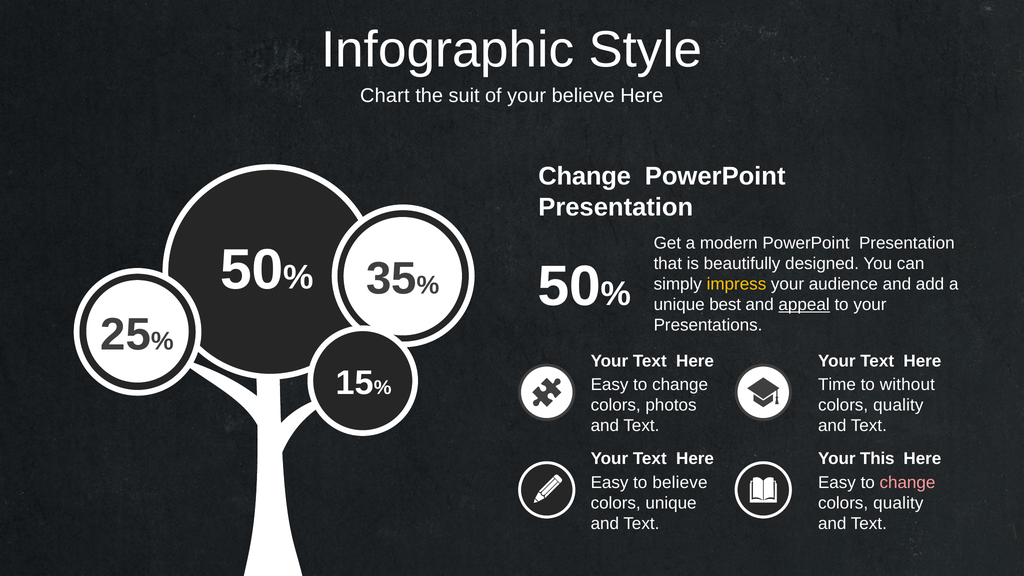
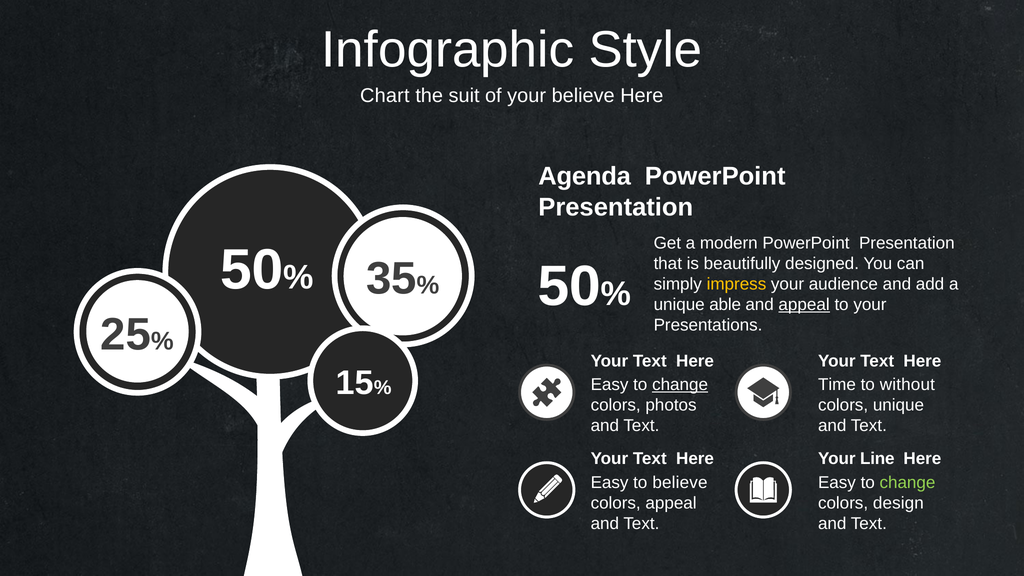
Change: Change -> Agenda (585, 176)
best: best -> able (725, 305)
change underline: none -> present (680, 385)
quality: quality -> unique (898, 405)
This: This -> Line (877, 459)
change colour: pink -> light green (907, 482)
colors unique: unique -> appeal (671, 503)
quality: quality -> design (898, 503)
